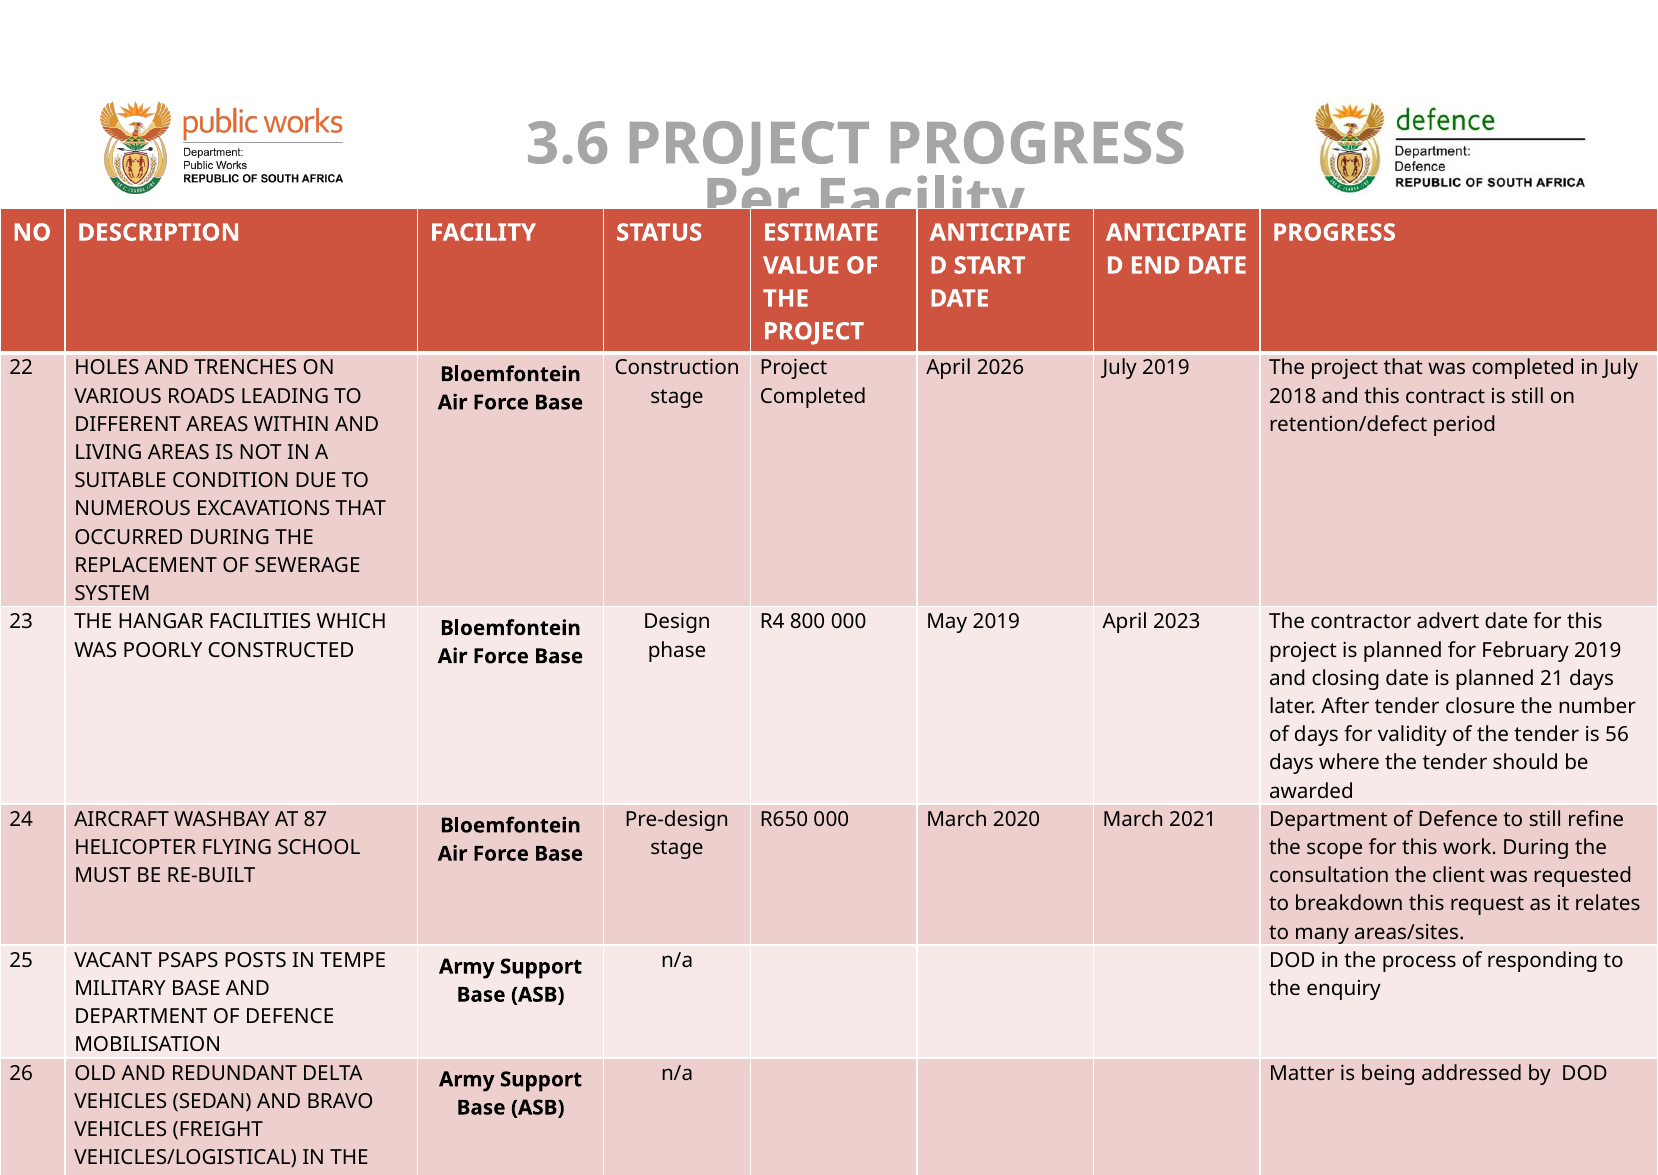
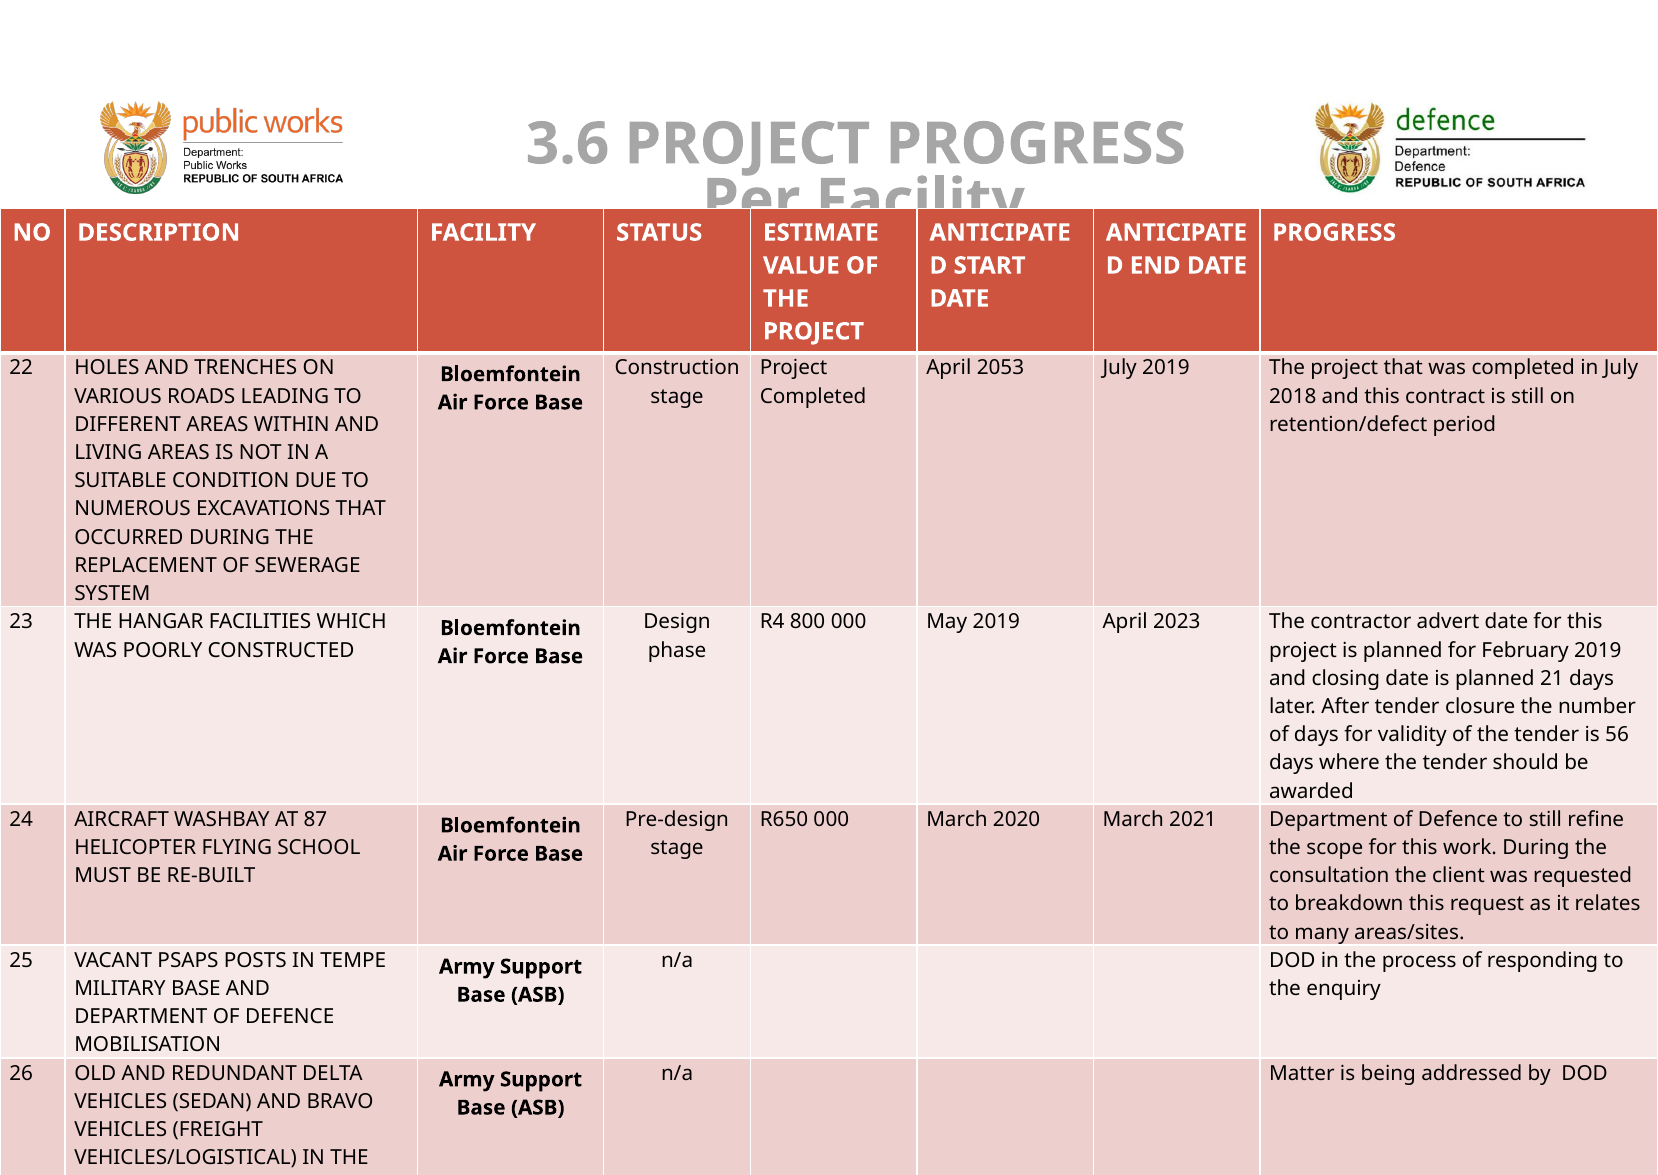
2026: 2026 -> 2053 (1001, 368)
